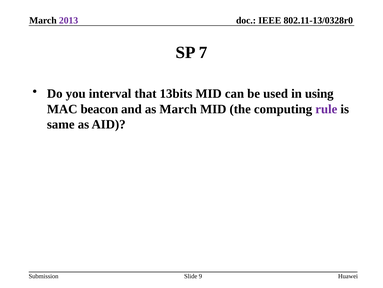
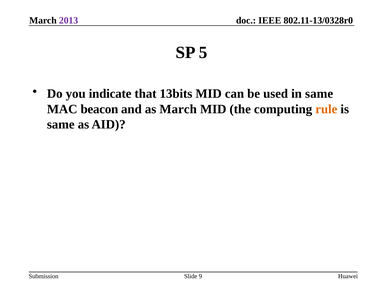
7: 7 -> 5 (203, 52)
interval: interval -> indicate (110, 93)
in using: using -> same (319, 93)
rule colour: purple -> orange (326, 109)
